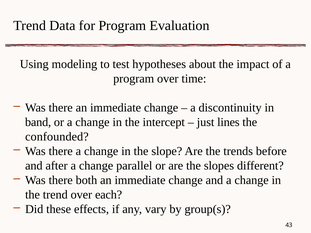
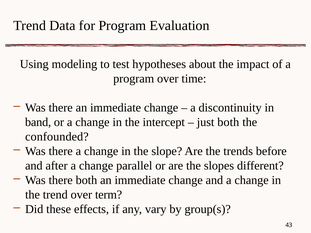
just lines: lines -> both (228, 122)
each: each -> term (109, 195)
